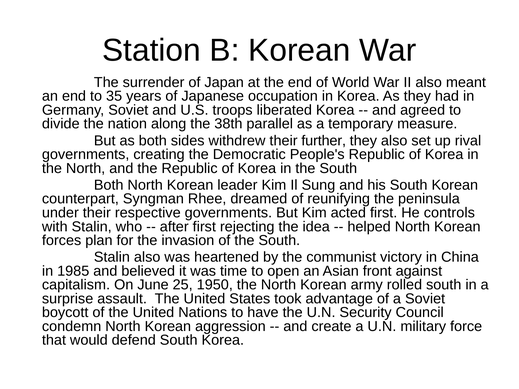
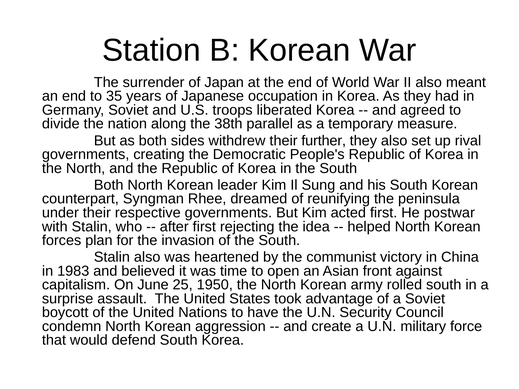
controls: controls -> postwar (449, 213)
1985: 1985 -> 1983 (73, 271)
